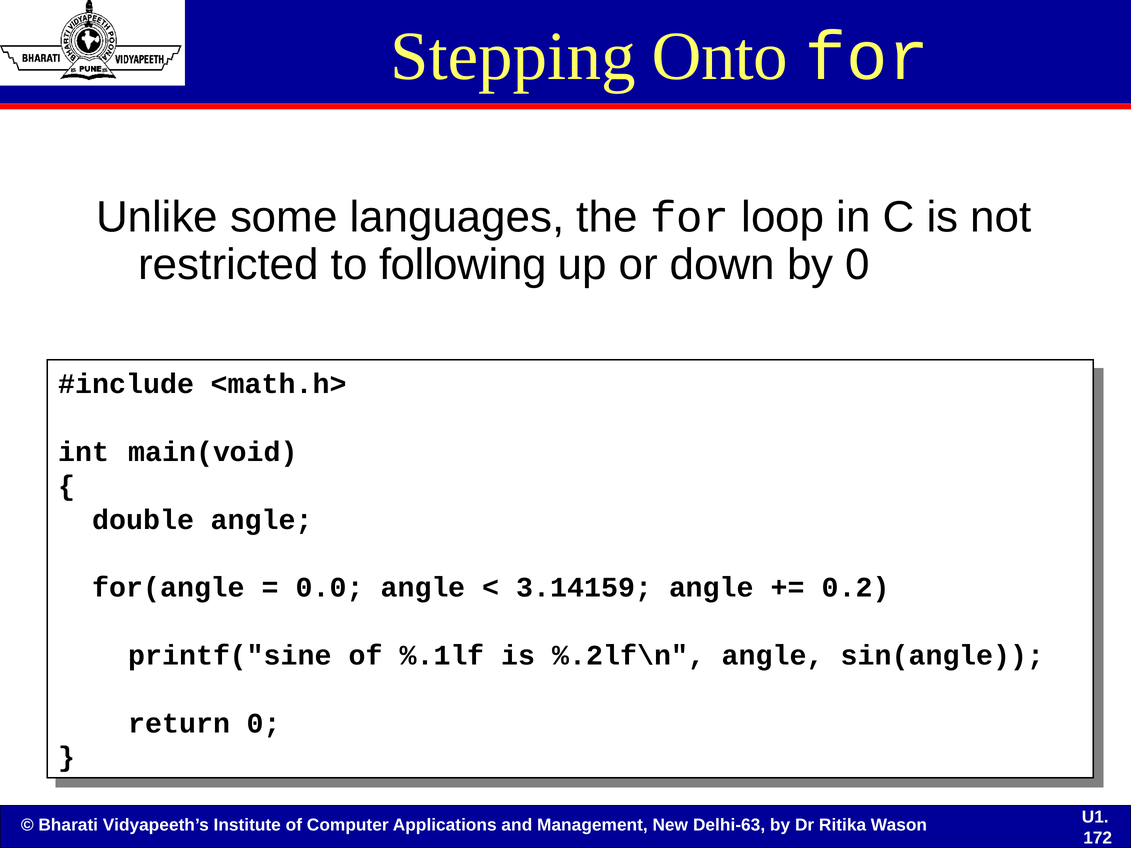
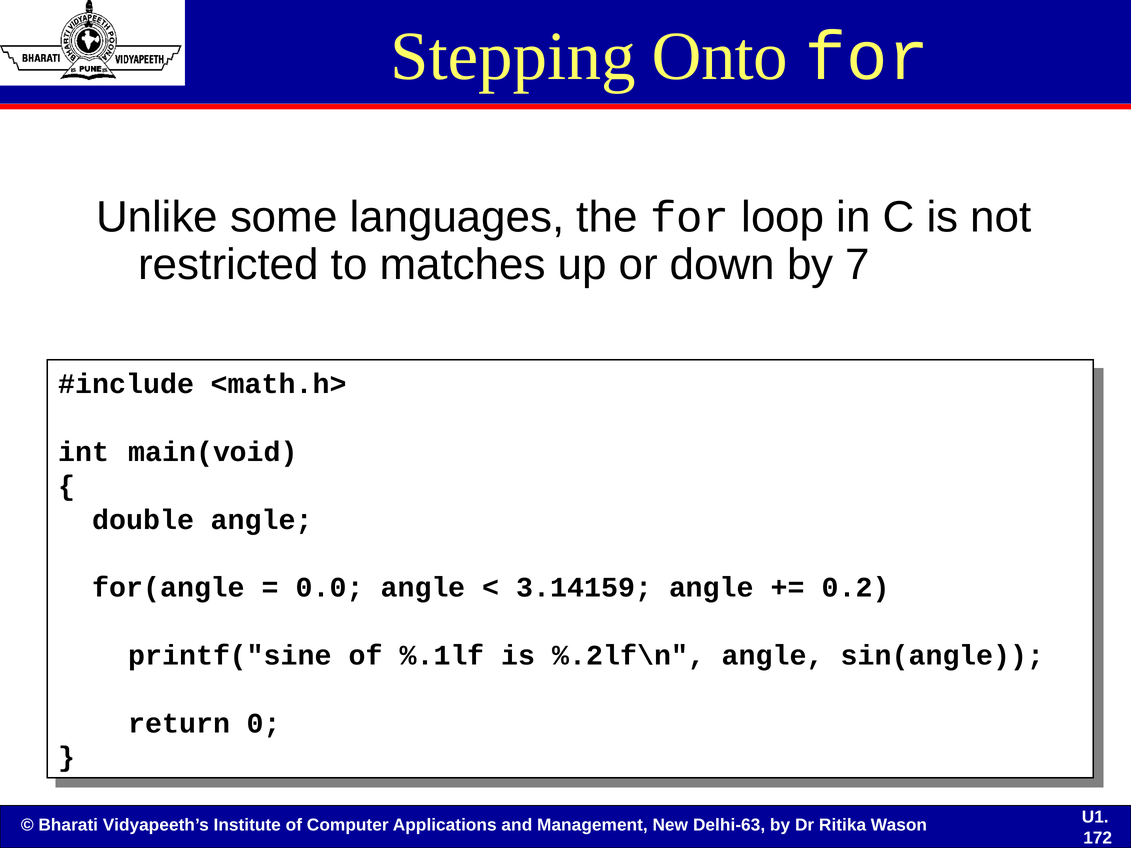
following: following -> matches (463, 265)
by 0: 0 -> 7 (858, 265)
